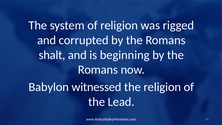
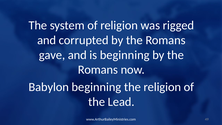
shalt: shalt -> gave (52, 55)
Babylon witnessed: witnessed -> beginning (96, 87)
